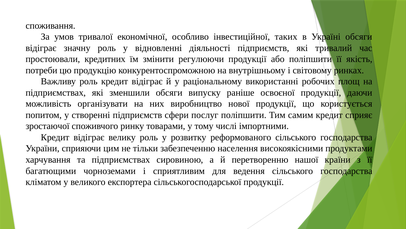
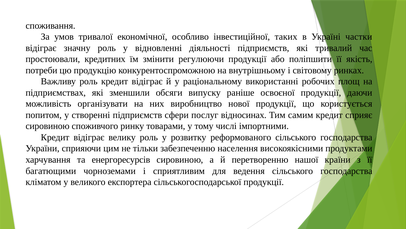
Україні обсяги: обсяги -> частки (359, 37)
послуг поліпшити: поліпшити -> відносинах (244, 115)
зростаючої: зростаючої -> сировиною (48, 126)
та підприємствах: підприємствах -> енергоресурсів (121, 159)
